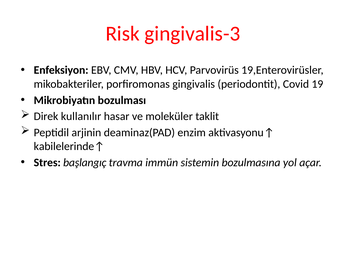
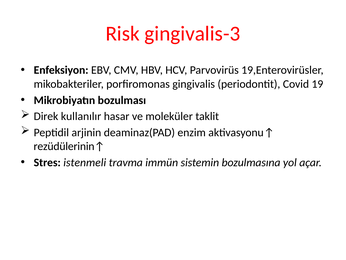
kabilelerinde↑: kabilelerinde↑ -> rezüdülerinin↑ (69, 146)
başlangıç: başlangıç -> istenmeli (85, 162)
